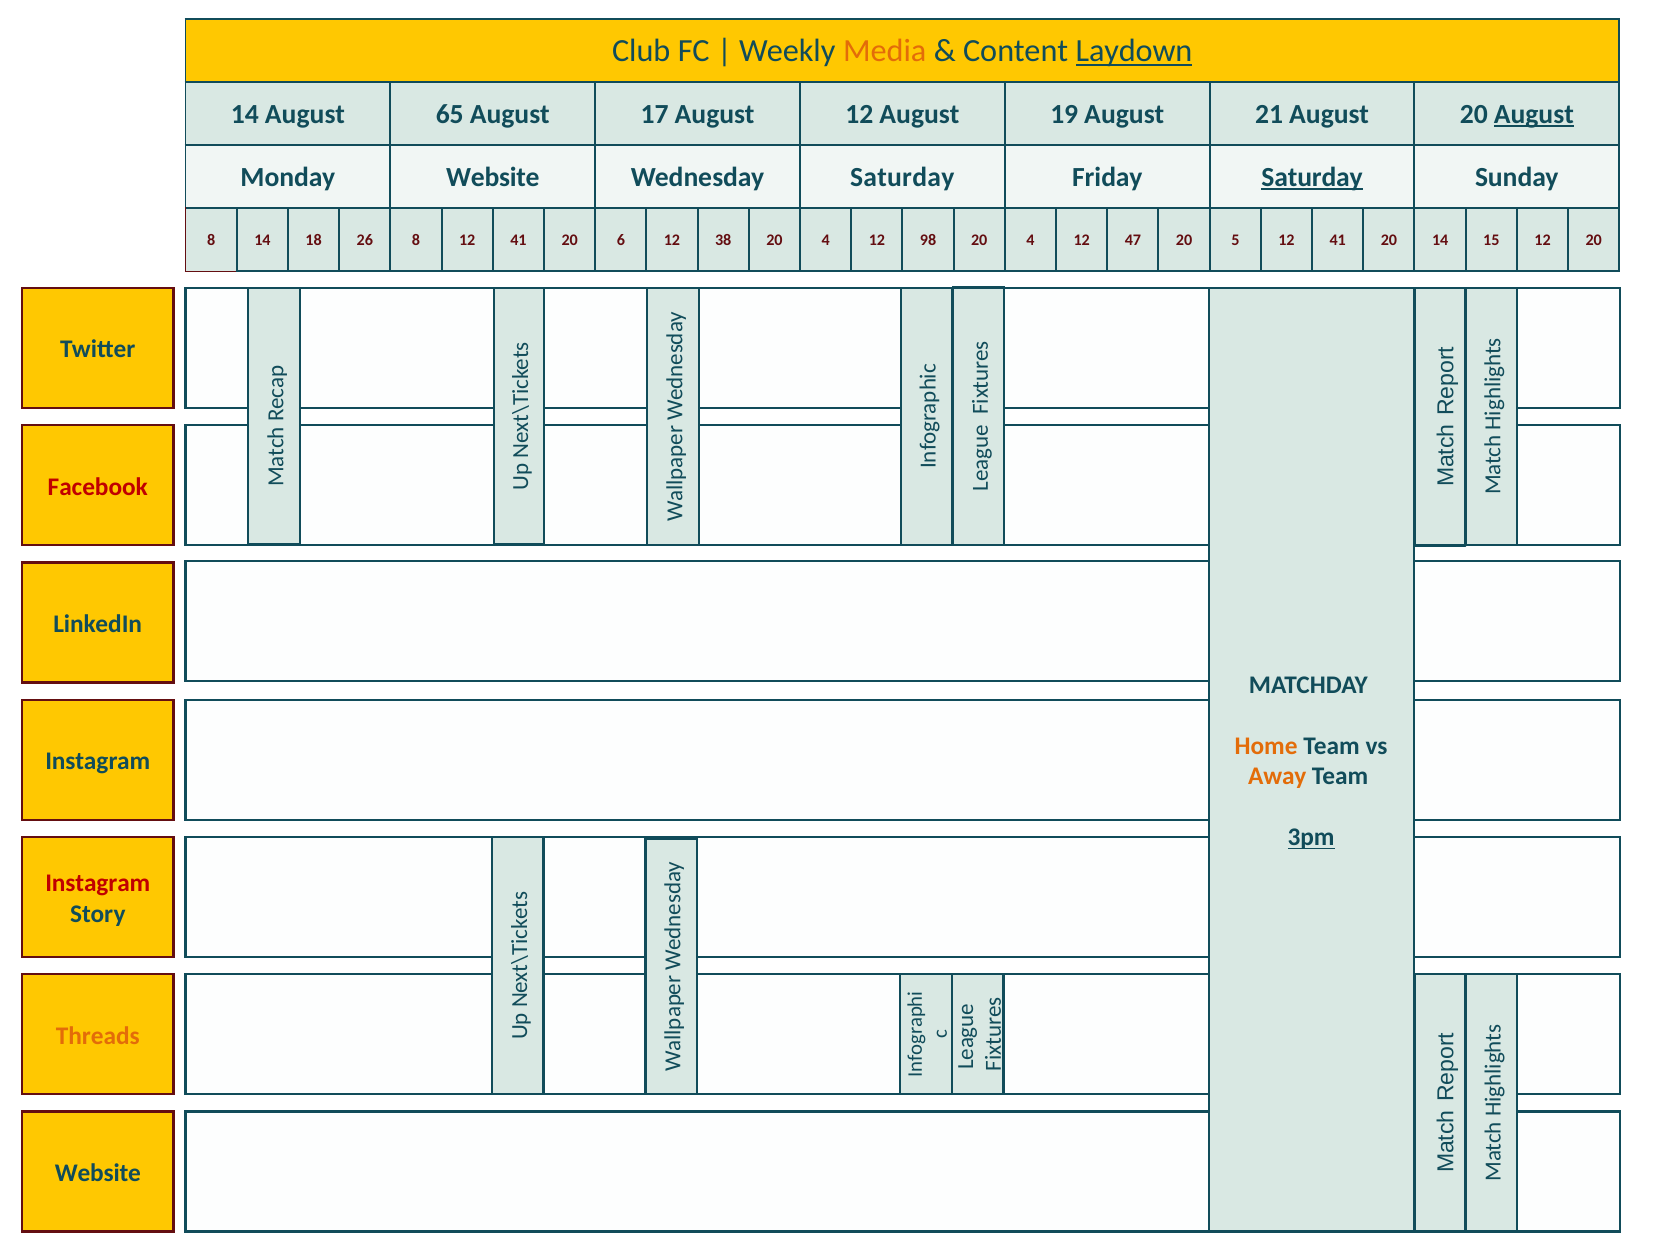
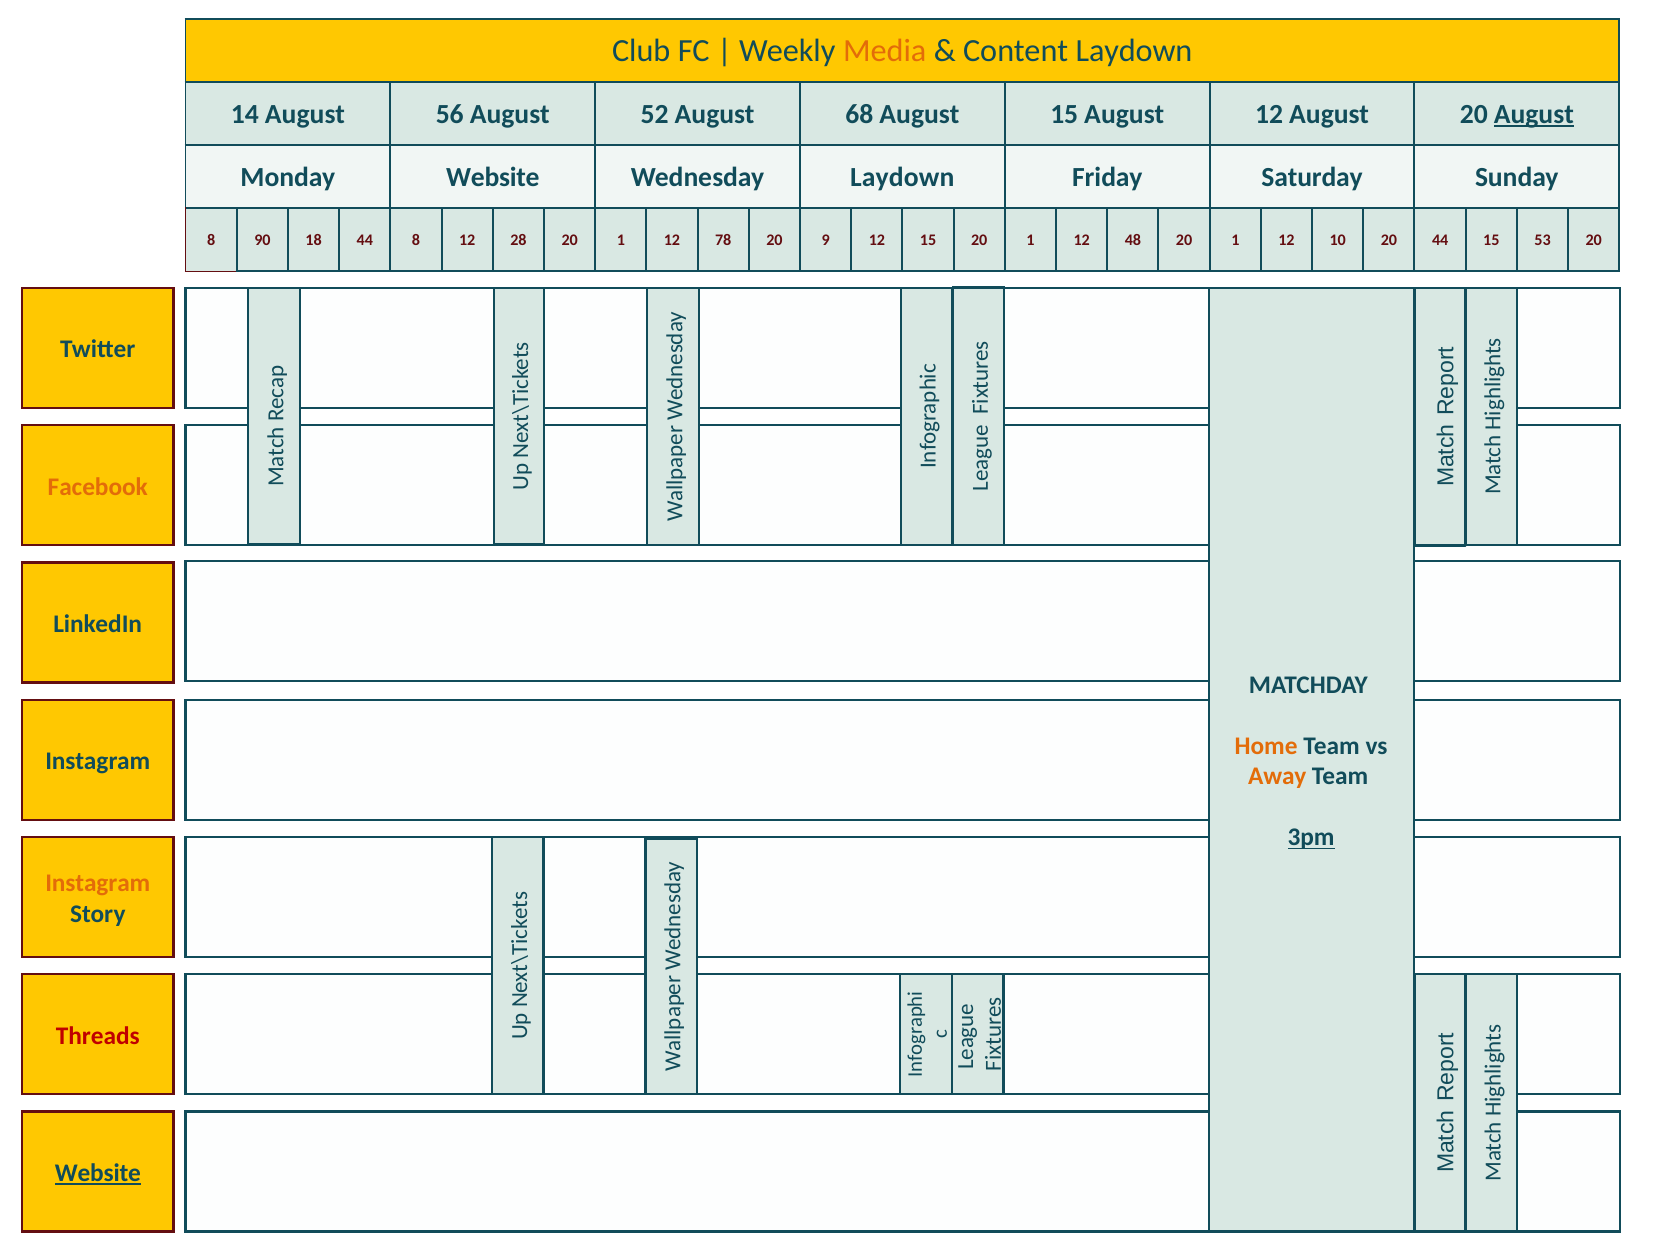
Laydown underline: present -> none (1134, 51)
65: 65 -> 56 (450, 114)
17: 17 -> 52 (655, 114)
August 12: 12 -> 68 (859, 114)
August 19: 19 -> 15 (1064, 114)
August 21: 21 -> 12 (1269, 114)
Wednesday Saturday: Saturday -> Laydown (902, 177)
Saturday underline: present -> none (1312, 177)
8 14: 14 -> 90 (262, 240)
18 26: 26 -> 44 (365, 240)
8 12 41: 41 -> 28 (518, 240)
6: 6 -> 1 (621, 240)
38: 38 -> 78 (723, 240)
4: 4 -> 9 (826, 240)
12 98: 98 -> 15 (928, 240)
4: 4 -> 1 (1031, 240)
47: 47 -> 48 (1133, 240)
5: 5 -> 1 (1235, 240)
41: 41 -> 10 (1338, 240)
20 14: 14 -> 44 (1440, 240)
15 12: 12 -> 53 (1543, 240)
Facebook colour: red -> orange (98, 487)
Instagram colour: red -> orange (98, 884)
Threads colour: orange -> red (98, 1036)
Website underline: none -> present (98, 1174)
